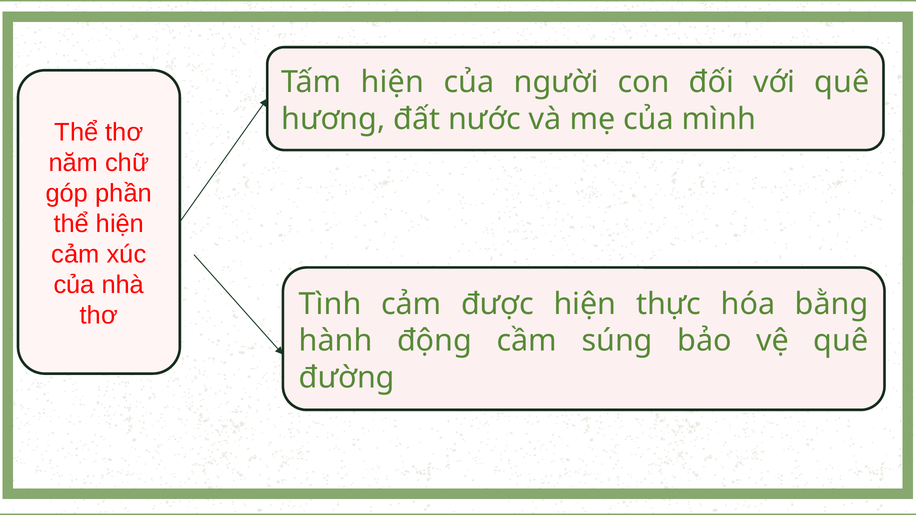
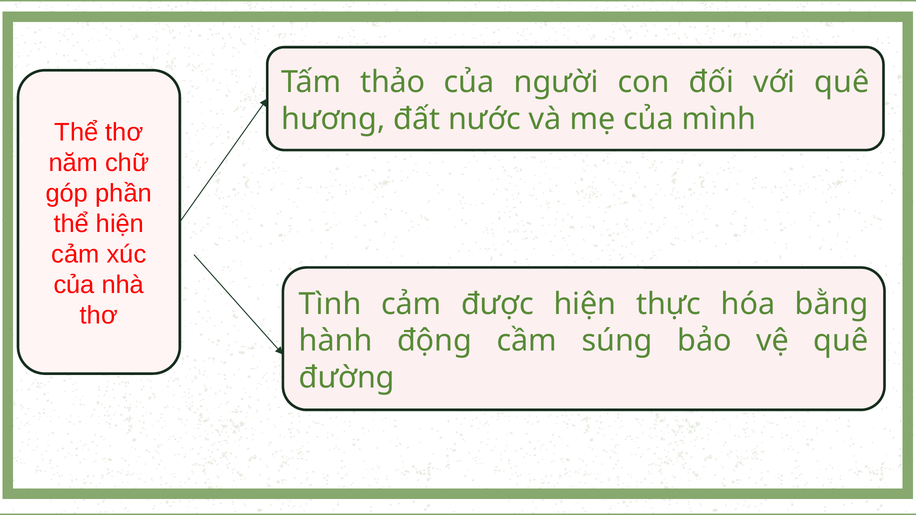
Tấm hiện: hiện -> thảo (393, 82)
